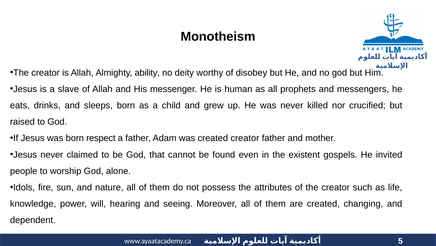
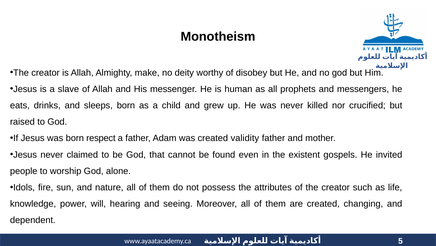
ability: ability -> make (147, 72)
created creator: creator -> validity (245, 138)
